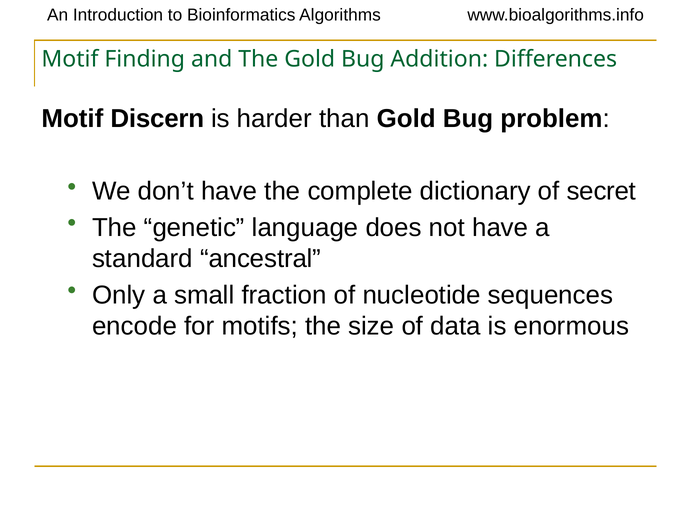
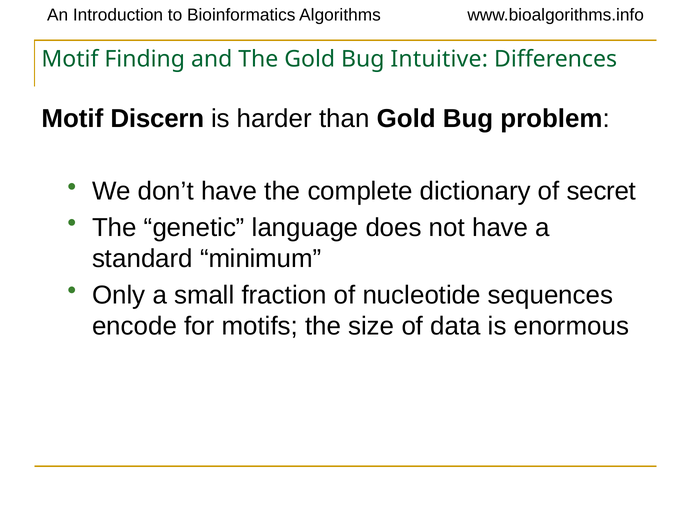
Addition: Addition -> Intuitive (439, 59)
ancestral: ancestral -> minimum (261, 259)
